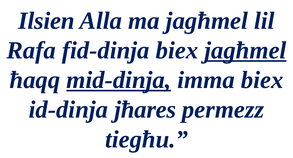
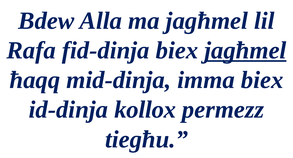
Ilsien: Ilsien -> Bdew (46, 21)
mid-dinja underline: present -> none (119, 80)
jħares: jħares -> kollox (145, 109)
